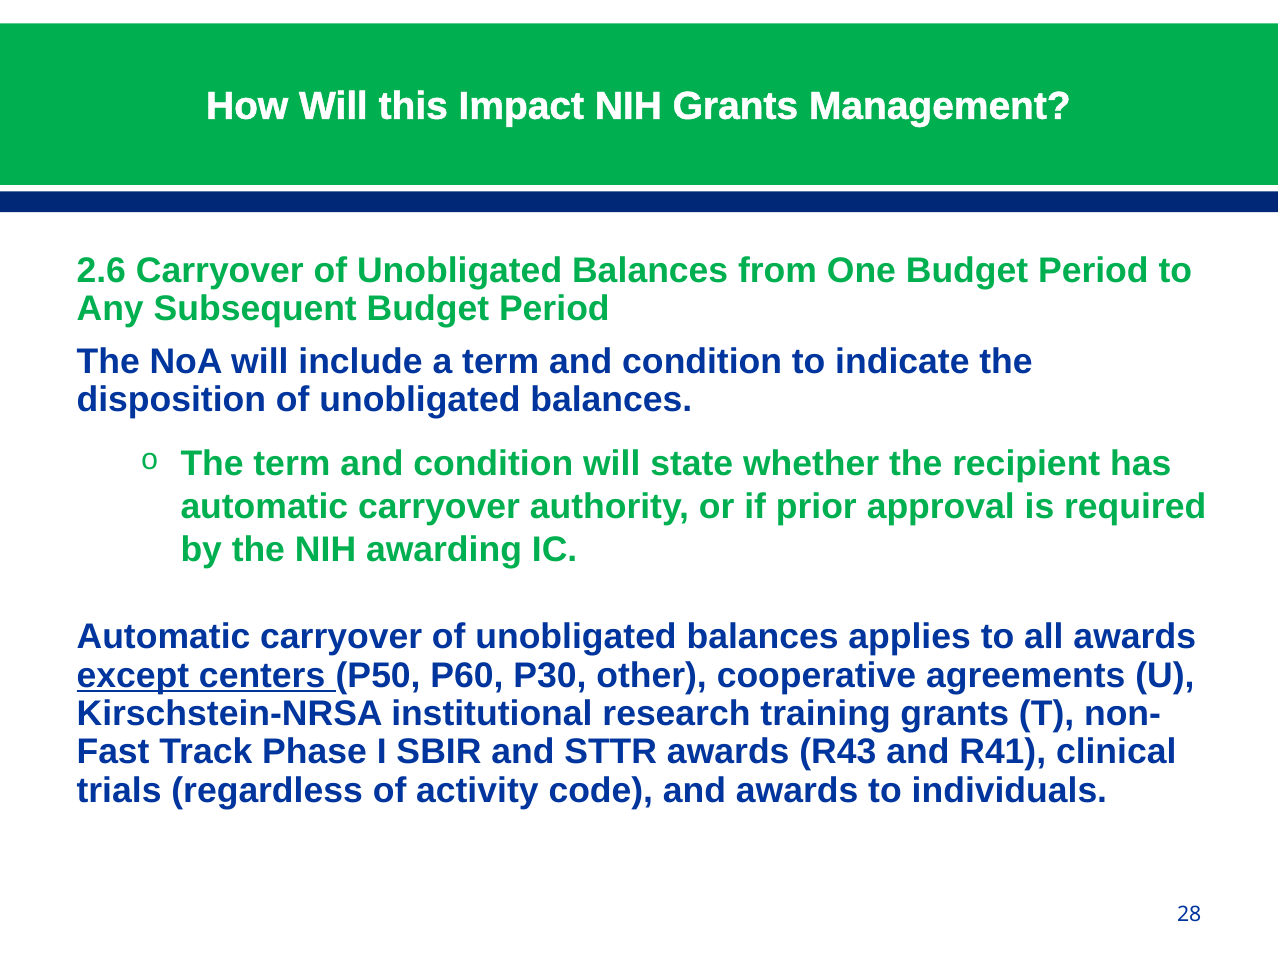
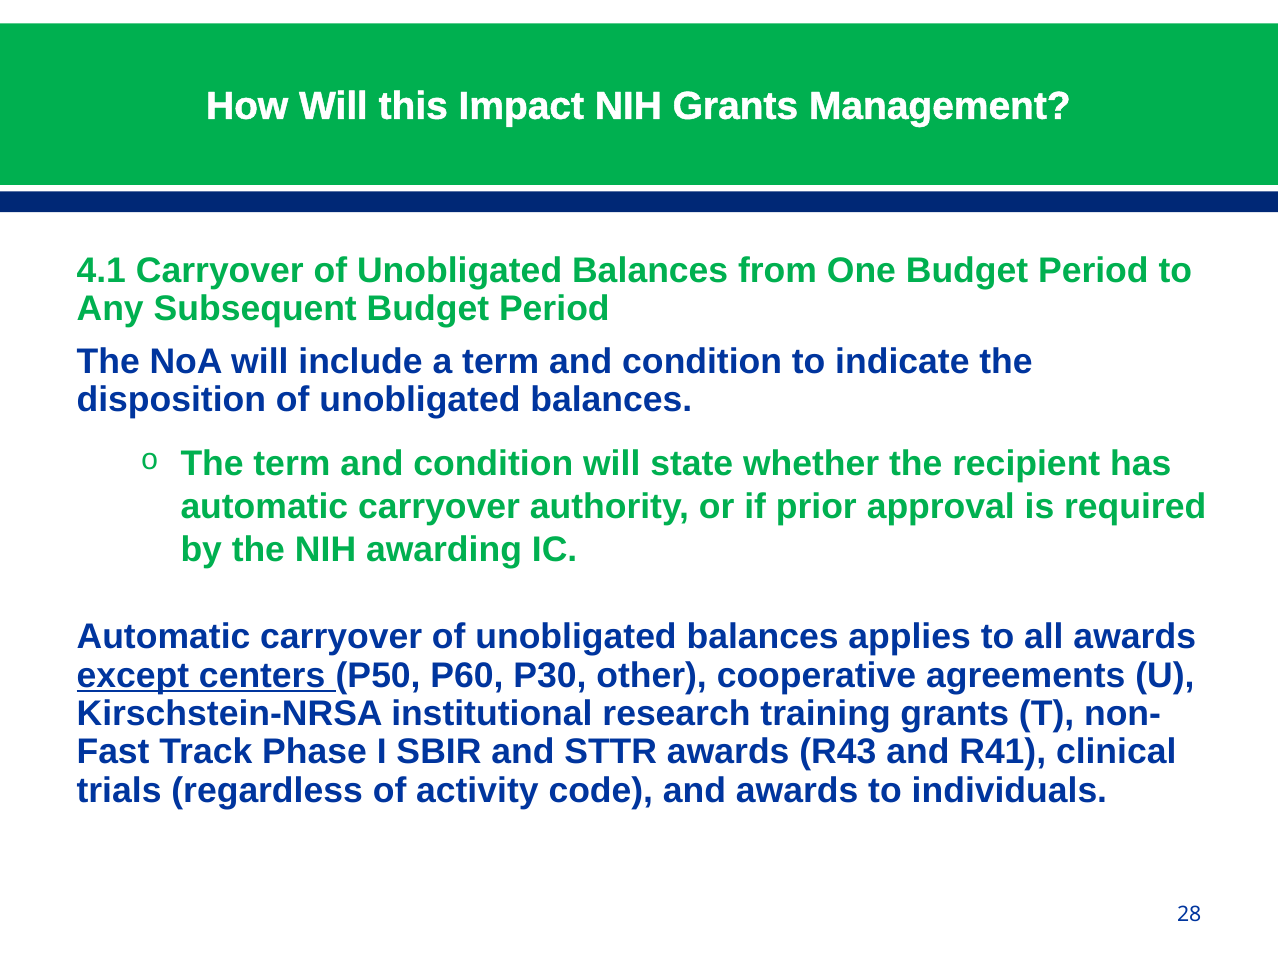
2.6: 2.6 -> 4.1 (101, 270)
